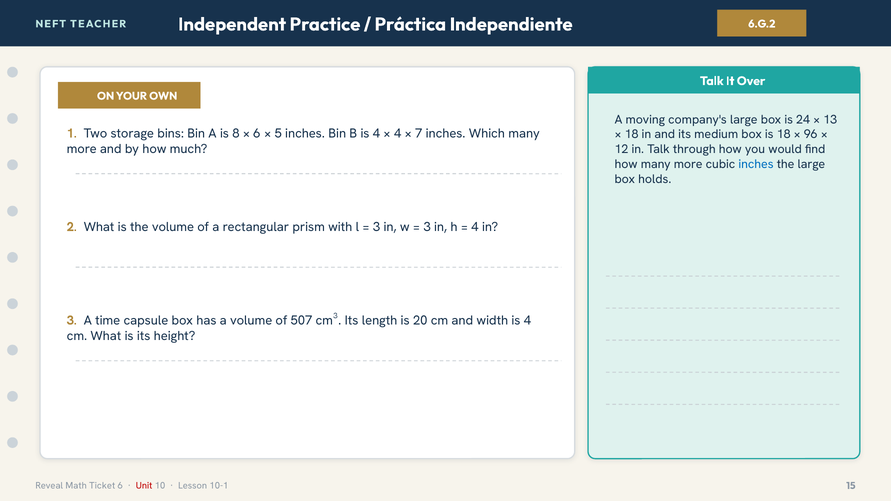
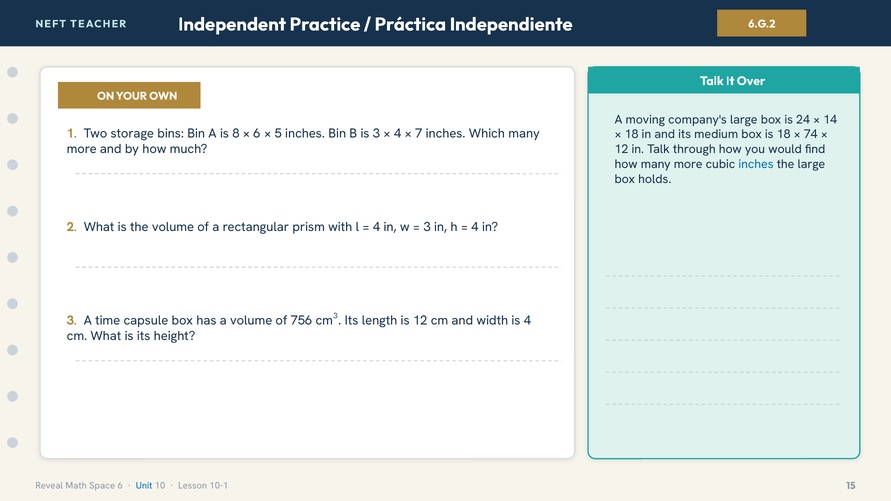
13: 13 -> 14 (830, 120)
B is 4: 4 -> 3 (376, 133)
96: 96 -> 74 (811, 134)
3: 3 -> 4 (377, 227)
507: 507 -> 756 (301, 320)
is 20: 20 -> 12 (420, 320)
Ticket: Ticket -> Space (102, 486)
Unit colour: red -> blue (144, 486)
